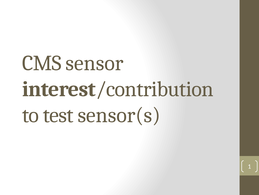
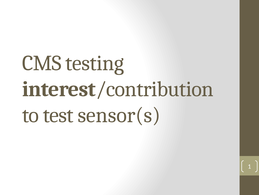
sensor: sensor -> testing (95, 63)
